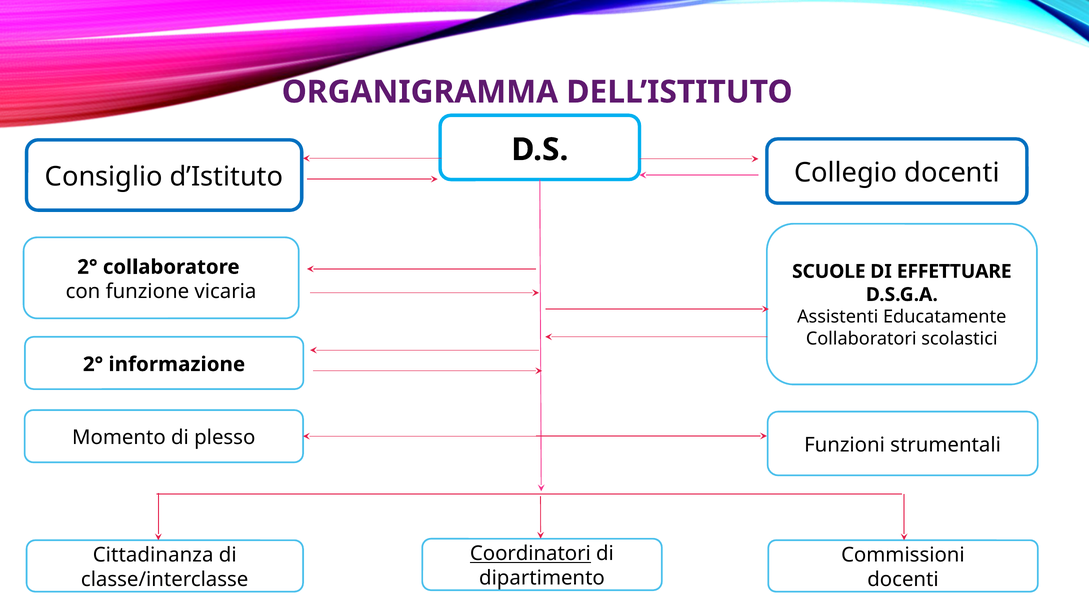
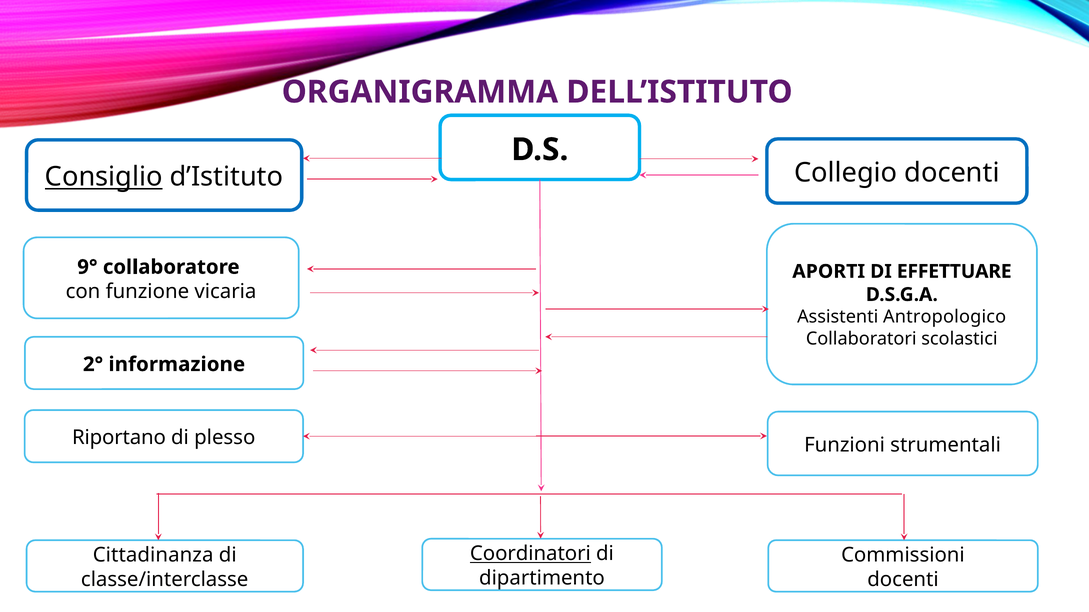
Consiglio underline: none -> present (104, 177)
2°: 2° -> 9° (87, 267)
SCUOLE: SCUOLE -> APORTI (829, 272)
Educatamente: Educatamente -> Antropologico (945, 317)
Momento: Momento -> Riportano (119, 438)
